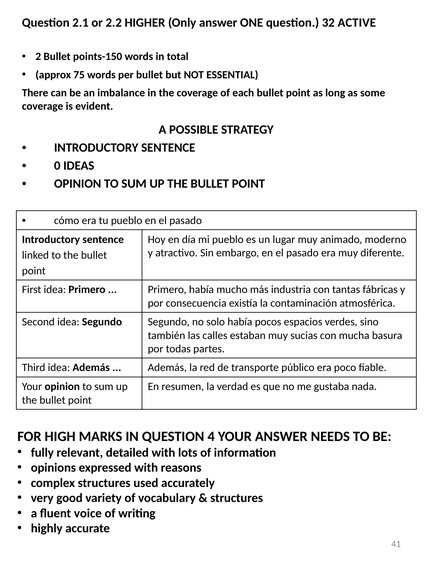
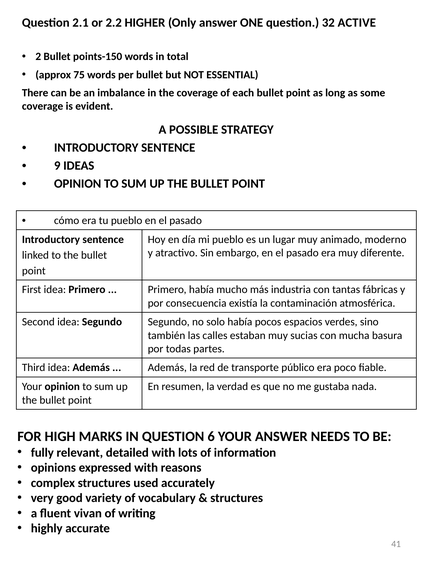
0: 0 -> 9 (57, 166)
4: 4 -> 6 (211, 437)
voice: voice -> vivan (88, 514)
